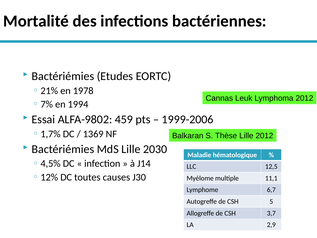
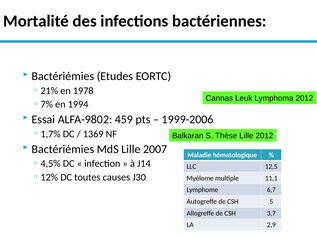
2030: 2030 -> 2007 (155, 149)
